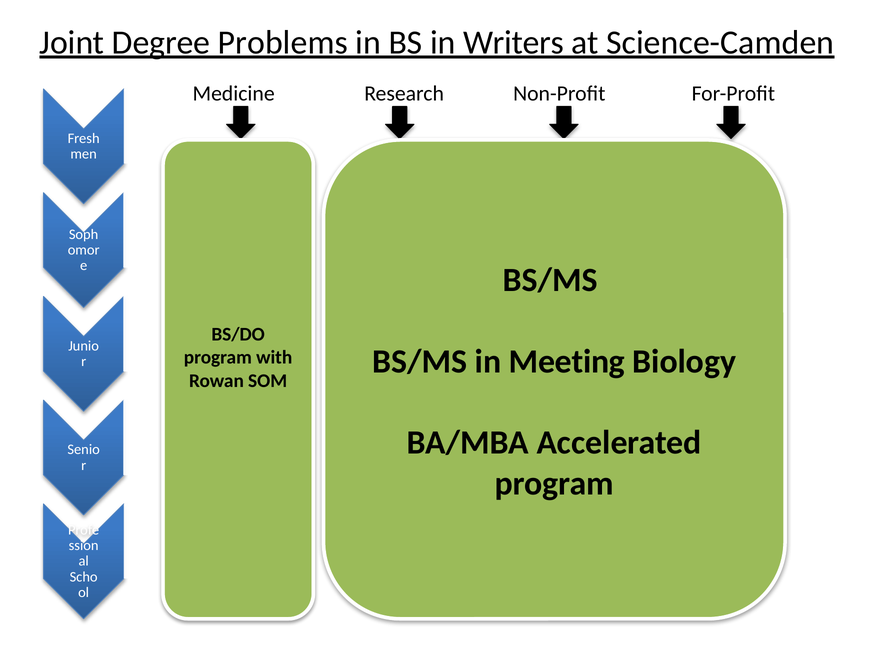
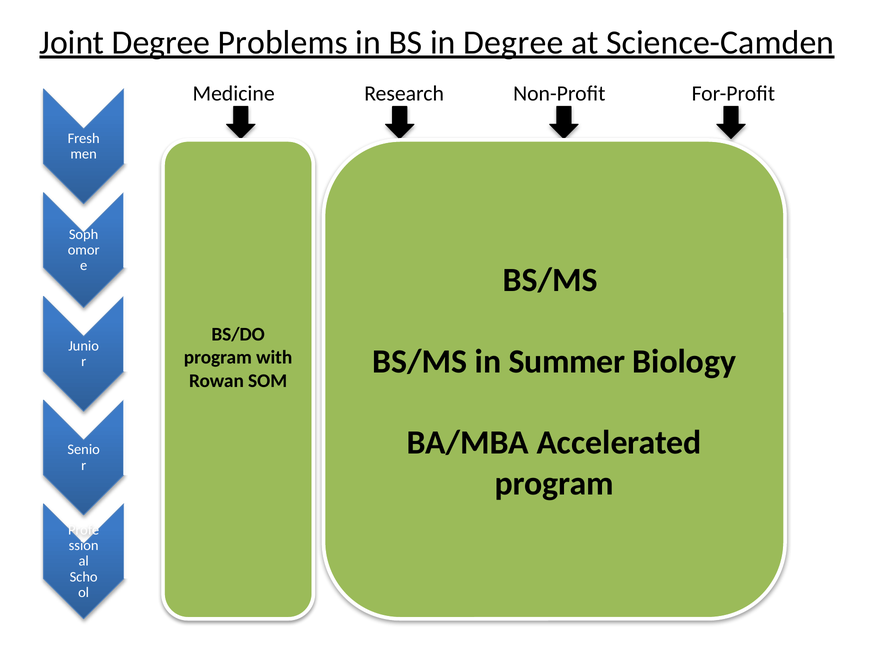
in Writers: Writers -> Degree (513, 42)
Meeting: Meeting -> Summer (567, 361)
